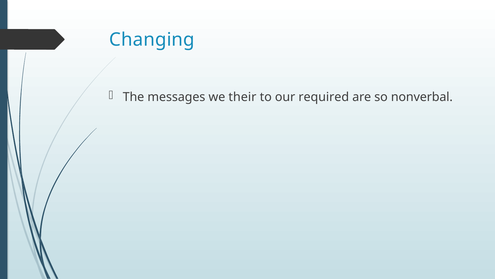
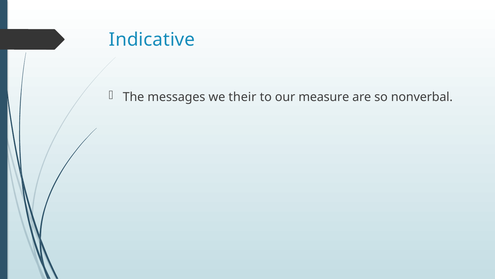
Changing: Changing -> Indicative (152, 40)
required: required -> measure (324, 97)
